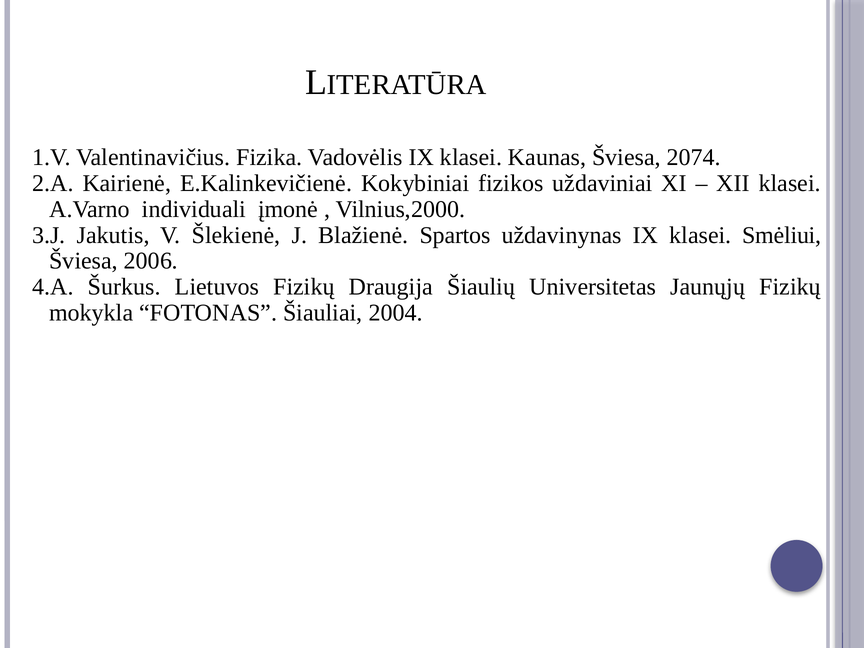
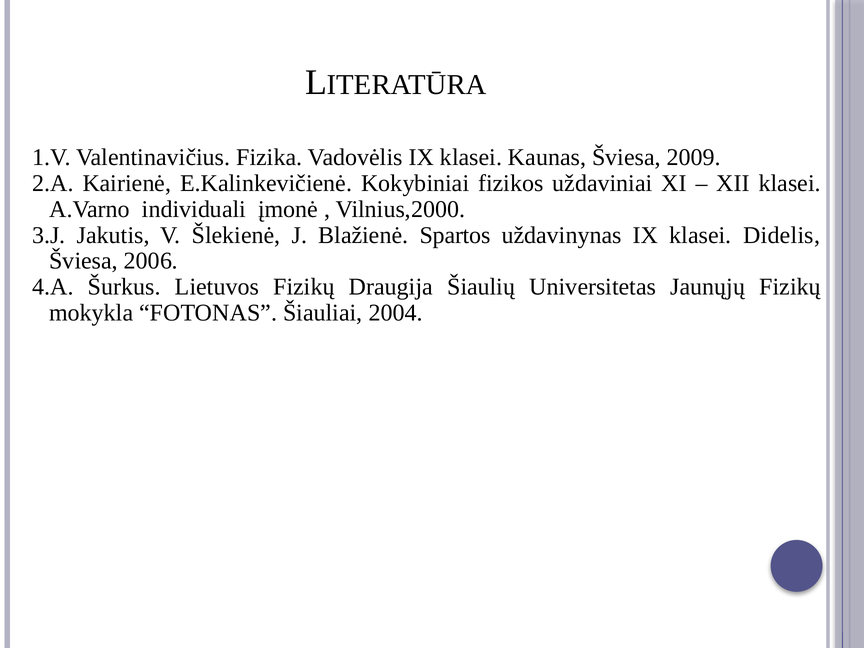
2074: 2074 -> 2009 (694, 157)
Smėliui: Smėliui -> Didelis (782, 235)
